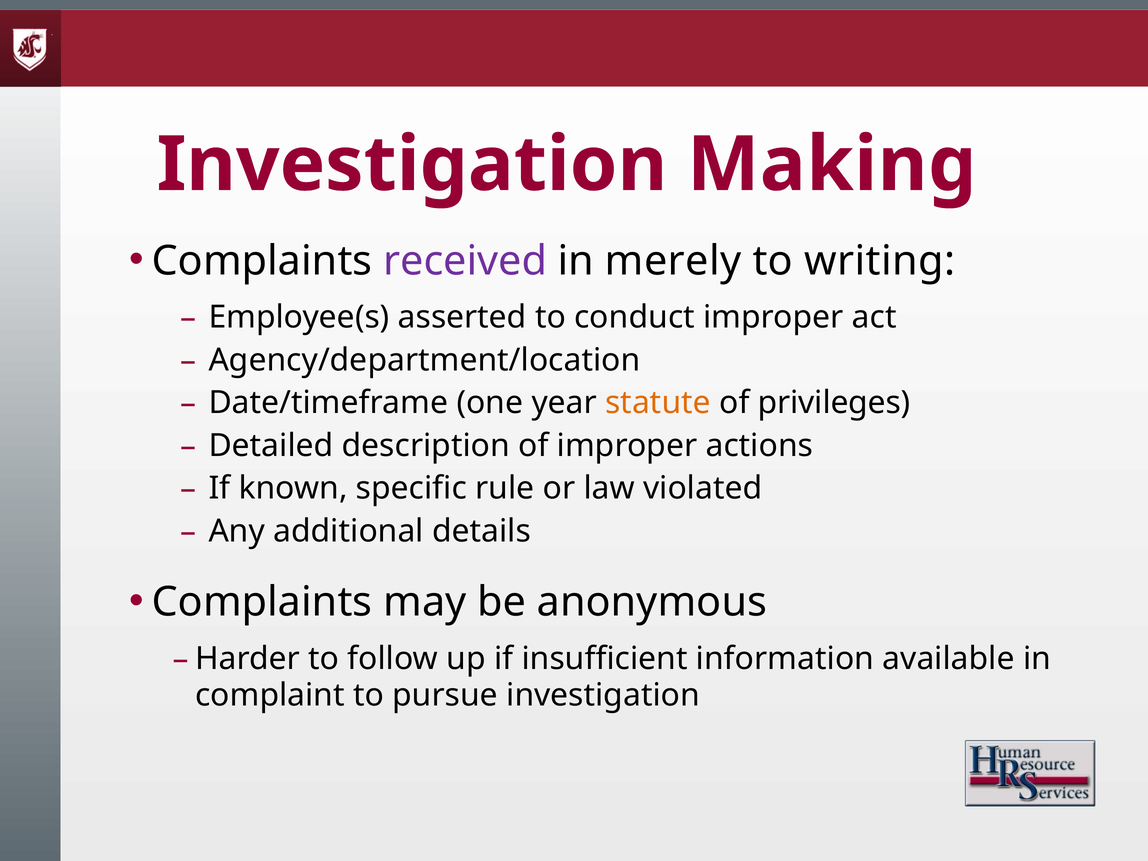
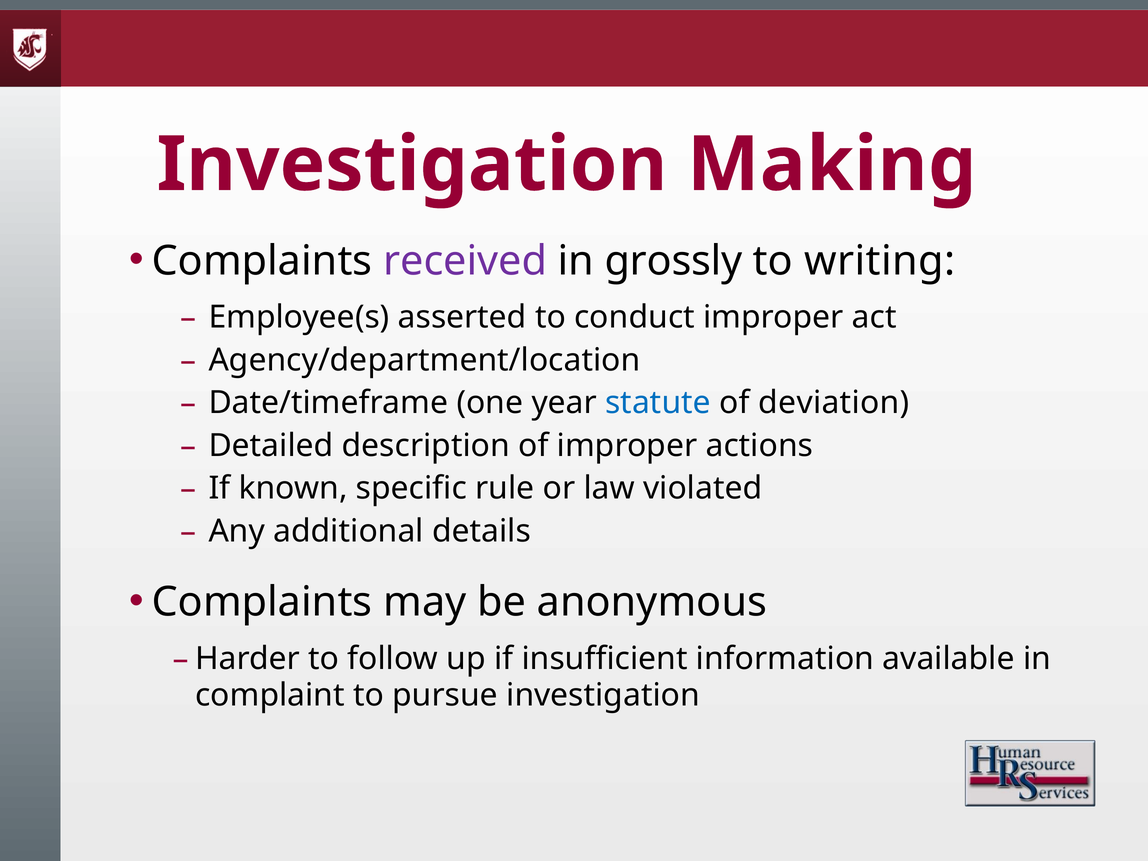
merely: merely -> grossly (674, 261)
statute colour: orange -> blue (658, 403)
privileges: privileges -> deviation (834, 403)
